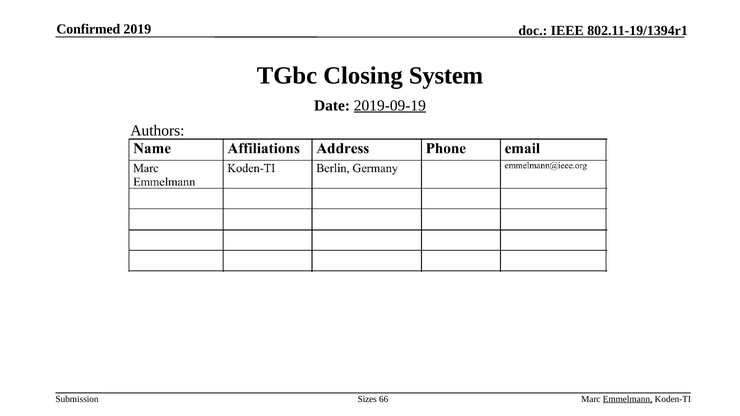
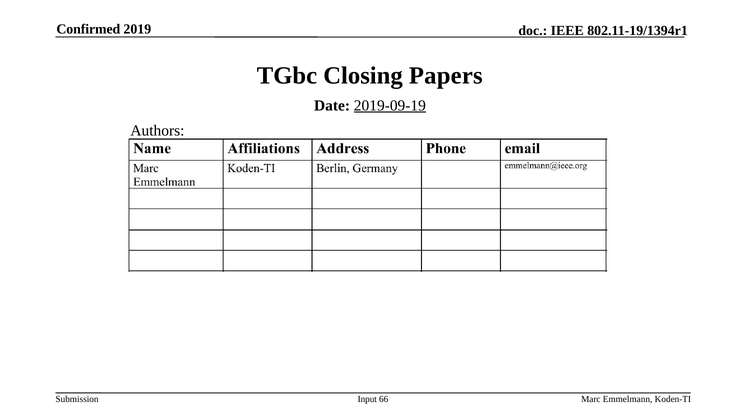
System: System -> Papers (446, 76)
Sizes: Sizes -> Input (367, 399)
Emmelmann underline: present -> none (628, 399)
